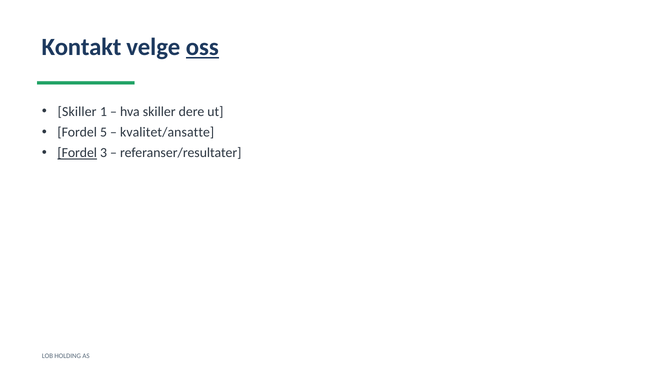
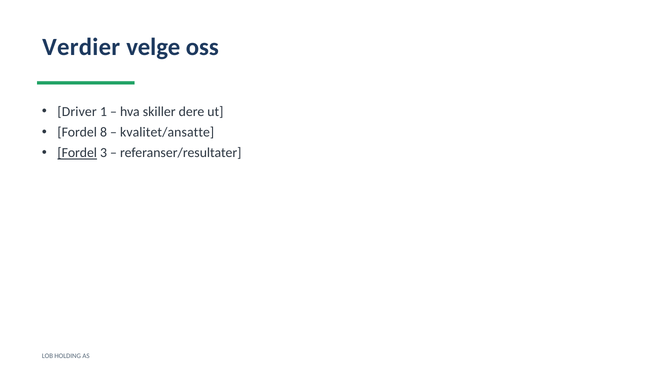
Kontakt: Kontakt -> Verdier (81, 47)
oss underline: present -> none (202, 47)
Skiller: Skiller -> Driver (77, 112)
5: 5 -> 8 (103, 132)
